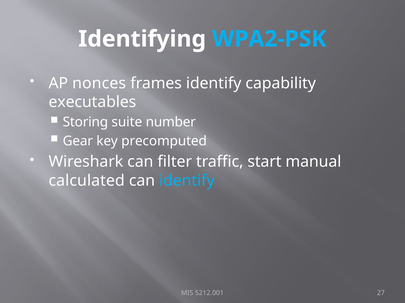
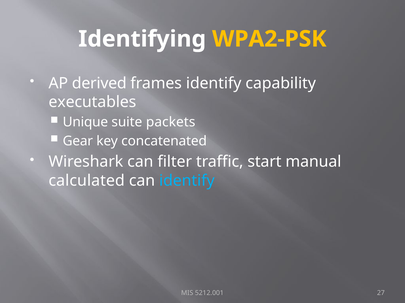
WPA2-PSK colour: light blue -> yellow (269, 39)
nonces: nonces -> derived (99, 83)
Storing: Storing -> Unique (85, 122)
number: number -> packets (171, 122)
precomputed: precomputed -> concatenated (164, 141)
